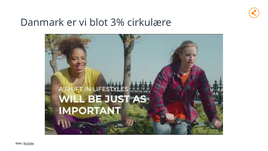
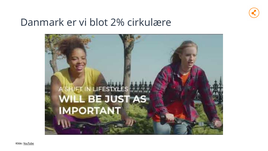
3%: 3% -> 2% (118, 23)
